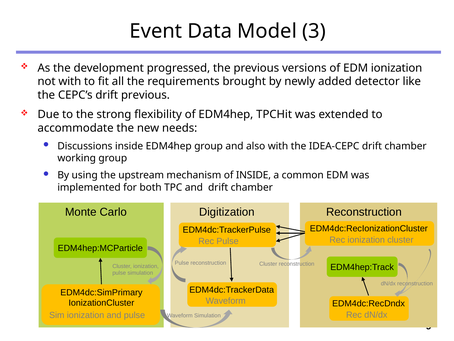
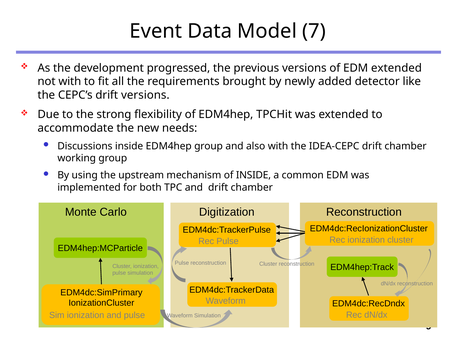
3: 3 -> 7 (314, 31)
EDM ionization: ionization -> extended (396, 68)
drift previous: previous -> versions (145, 95)
